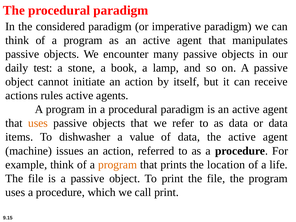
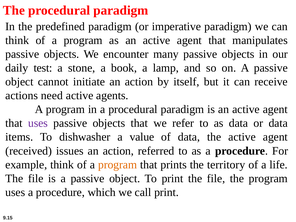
considered: considered -> predefined (60, 26)
rules: rules -> need (52, 96)
uses colour: orange -> purple (38, 123)
machine: machine -> received (29, 151)
location: location -> territory (226, 165)
